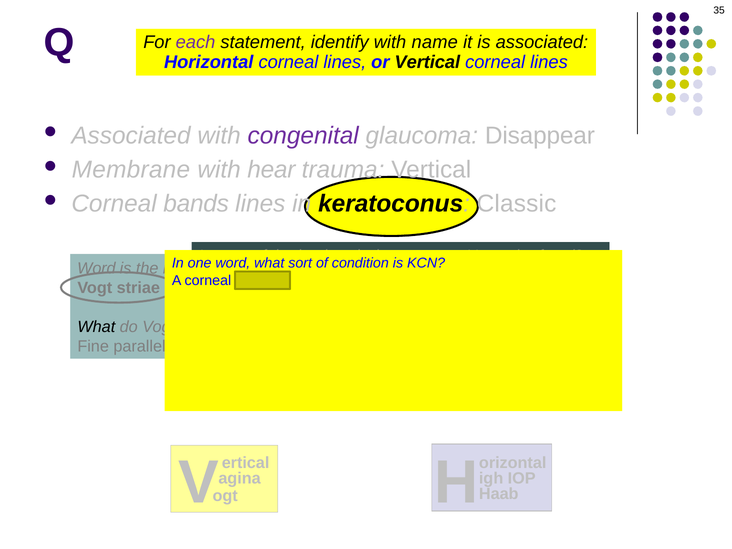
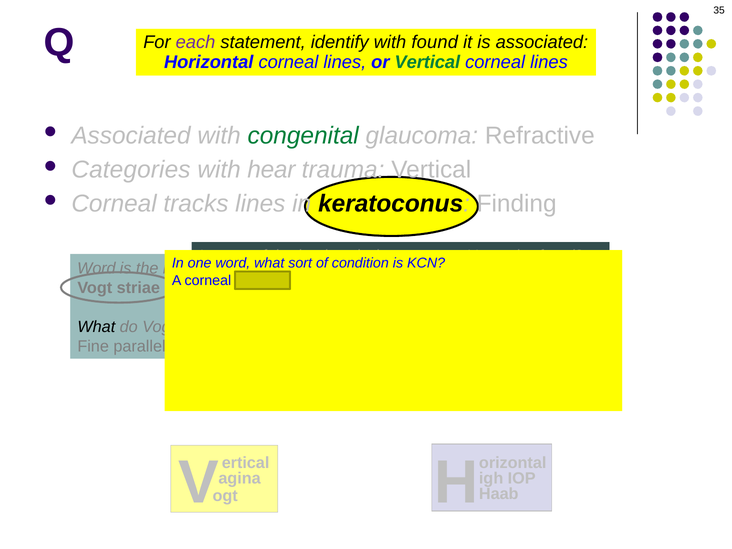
with name: name -> found (435, 42)
Vertical colour: black -> green (427, 62)
congenital colour: purple -> green (303, 136)
glaucoma Disappear: Disappear -> Refractive (540, 136)
Membrane: Membrane -> Categories (131, 170)
bands: bands -> tracks (196, 204)
keratoconus Classic: Classic -> Finding (517, 204)
